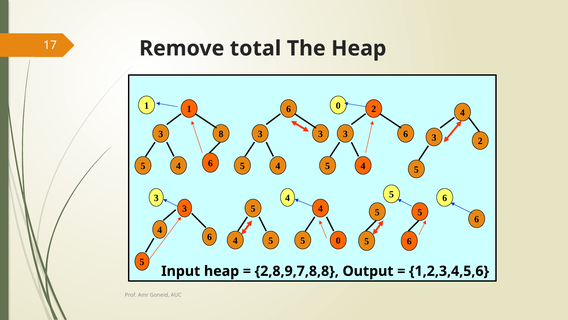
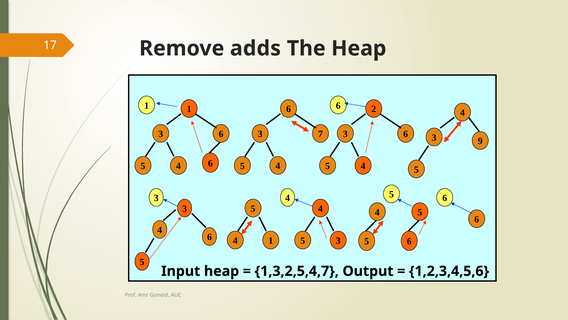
total: total -> adds (255, 48)
1 0: 0 -> 6 (338, 105)
8: 8 -> 6 (221, 134)
3 3: 3 -> 7 (320, 134)
3 2: 2 -> 9 (480, 141)
5: 5 -> 4 (377, 212)
5: 5 -> 1 (271, 240)
0: 0 -> 3 (338, 240)
2,8,9,7,8,8: 2,8,9,7,8,8 -> 1,3,2,5,4,7 (297, 271)
